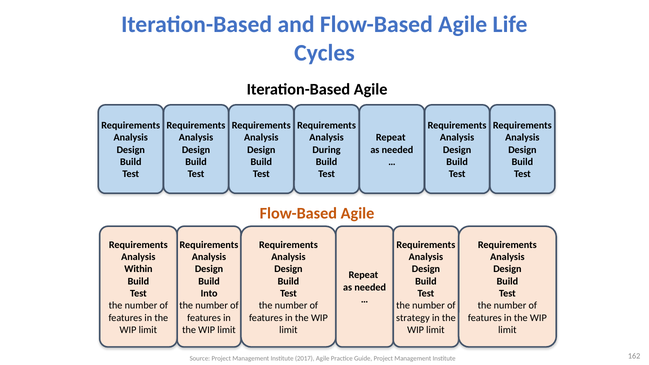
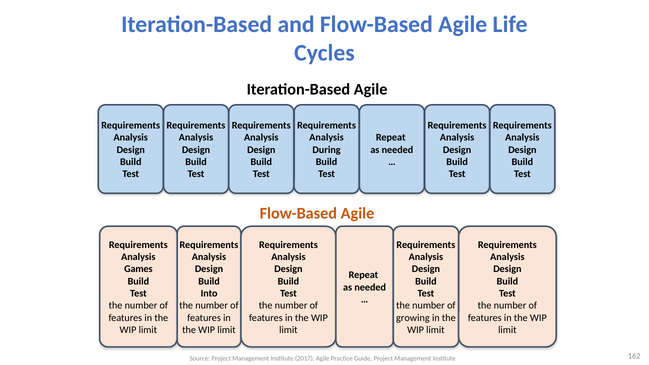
Within: Within -> Games (138, 269)
strategy: strategy -> growing (413, 318)
